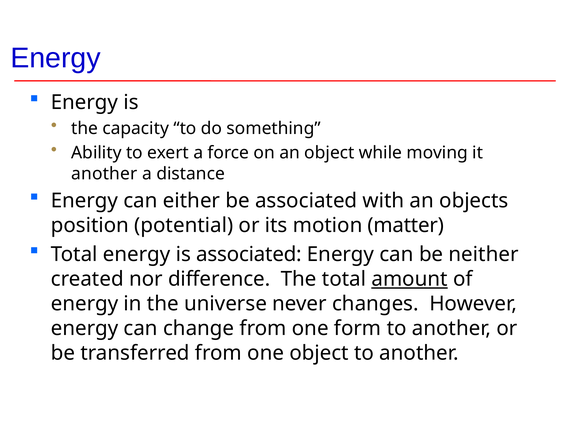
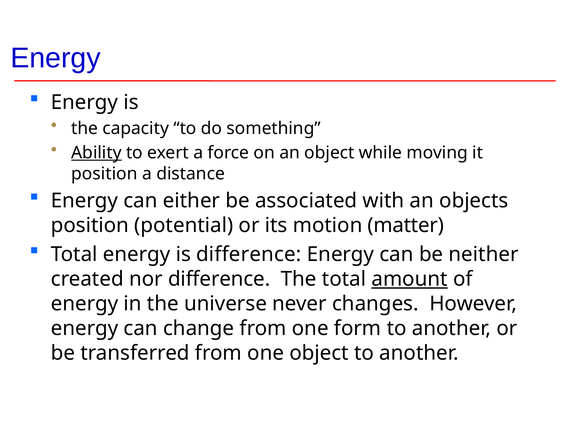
Ability underline: none -> present (96, 153)
another: another -> position (104, 173)
is associated: associated -> difference (249, 254)
